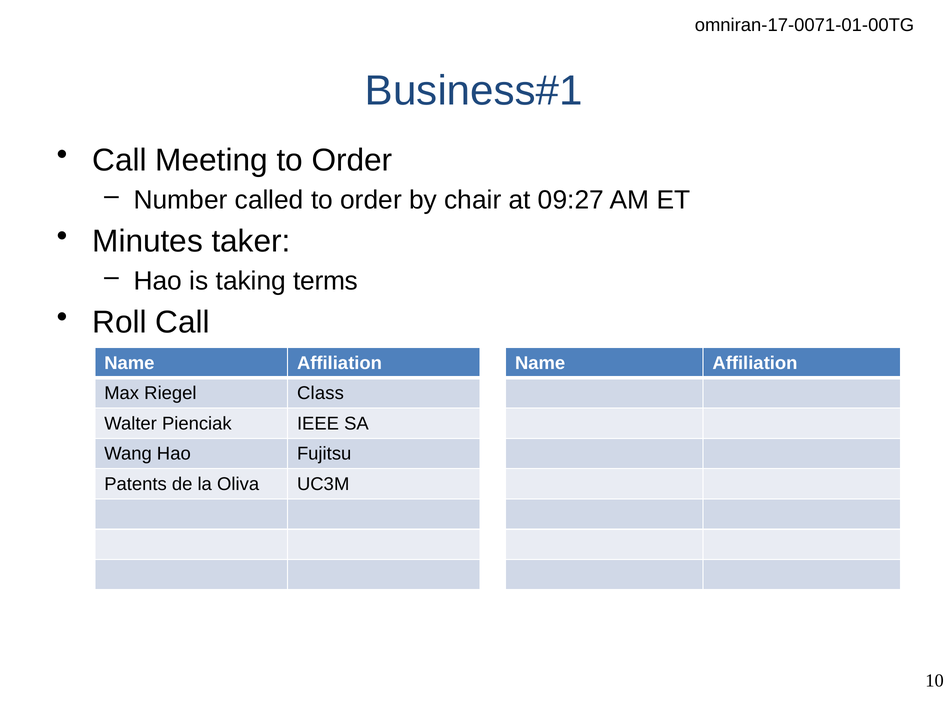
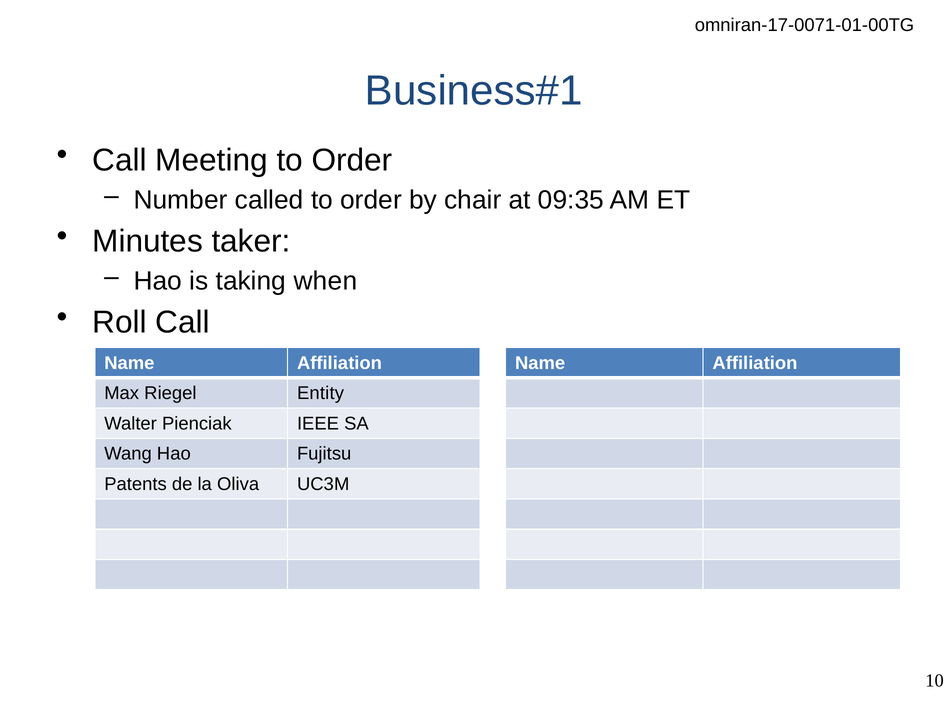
09:27: 09:27 -> 09:35 (571, 200)
terms: terms -> when (325, 281)
Class: Class -> Entity (321, 393)
